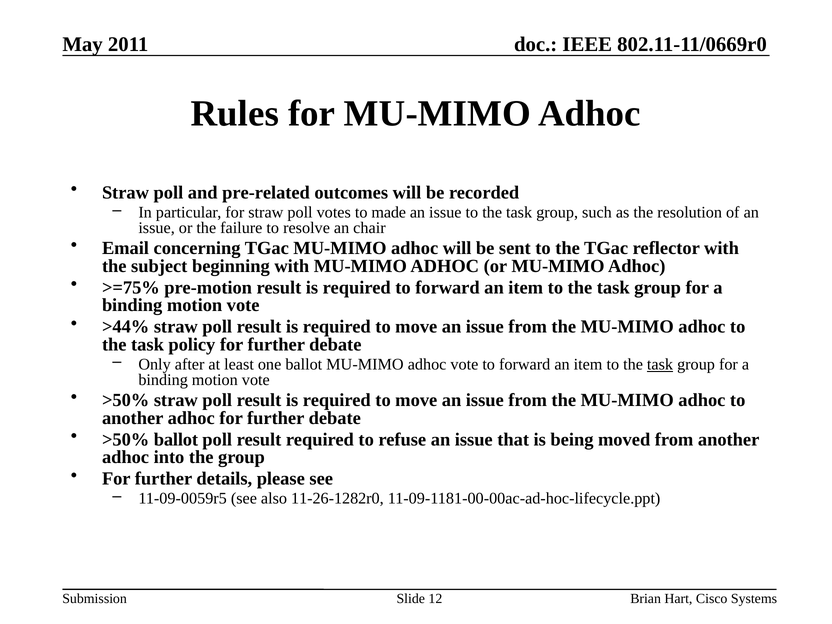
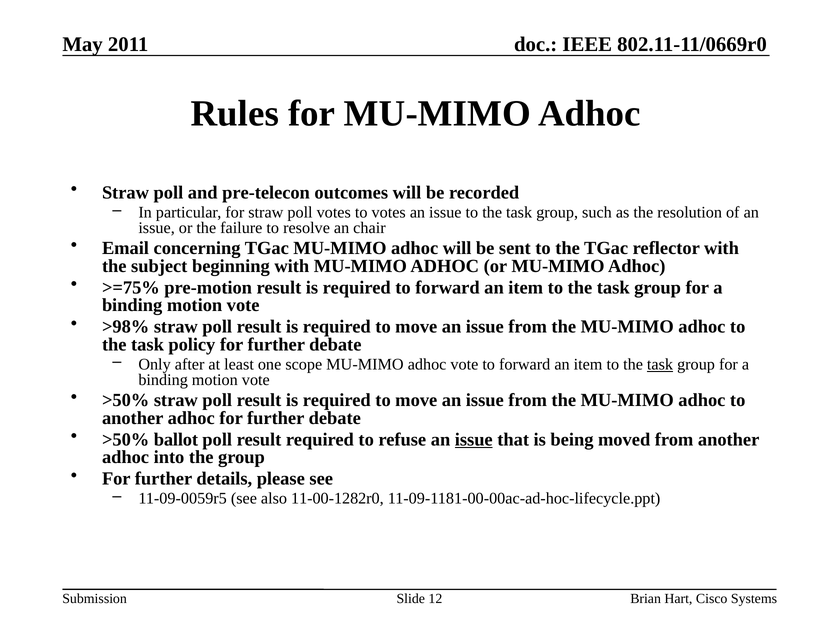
pre-related: pre-related -> pre-telecon (266, 193)
to made: made -> votes (389, 213)
>44%: >44% -> >98% (126, 327)
one ballot: ballot -> scope (304, 364)
issue underline: none -> present (474, 439)
11-26-1282r0: 11-26-1282r0 -> 11-00-1282r0 (337, 499)
